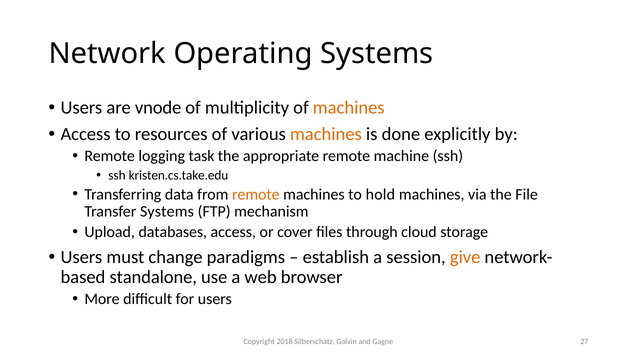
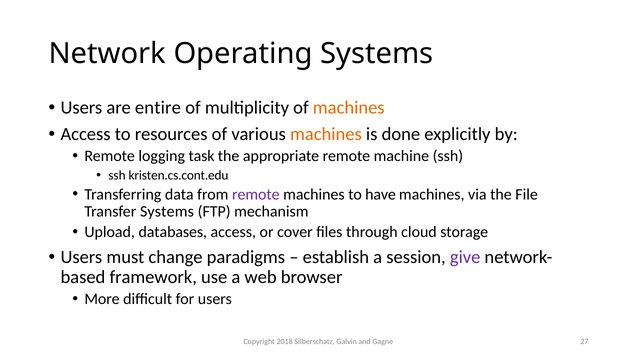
vnode: vnode -> entire (158, 108)
kristen.cs.take.edu: kristen.cs.take.edu -> kristen.cs.cont.edu (178, 175)
remote colour: orange -> purple (256, 195)
hold: hold -> have (381, 195)
give colour: orange -> purple (465, 257)
standalone: standalone -> framework (153, 278)
